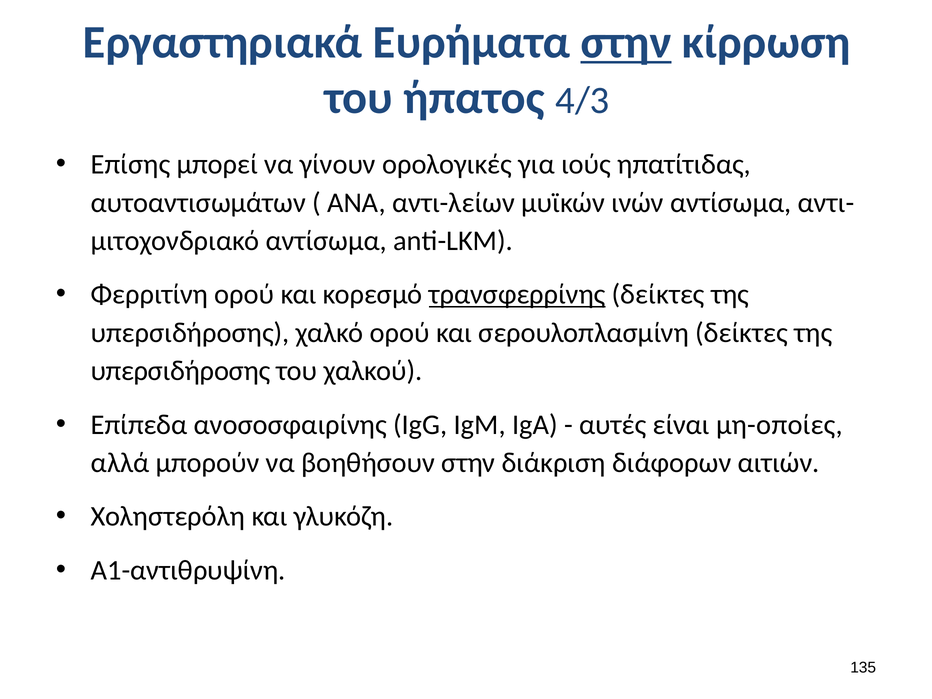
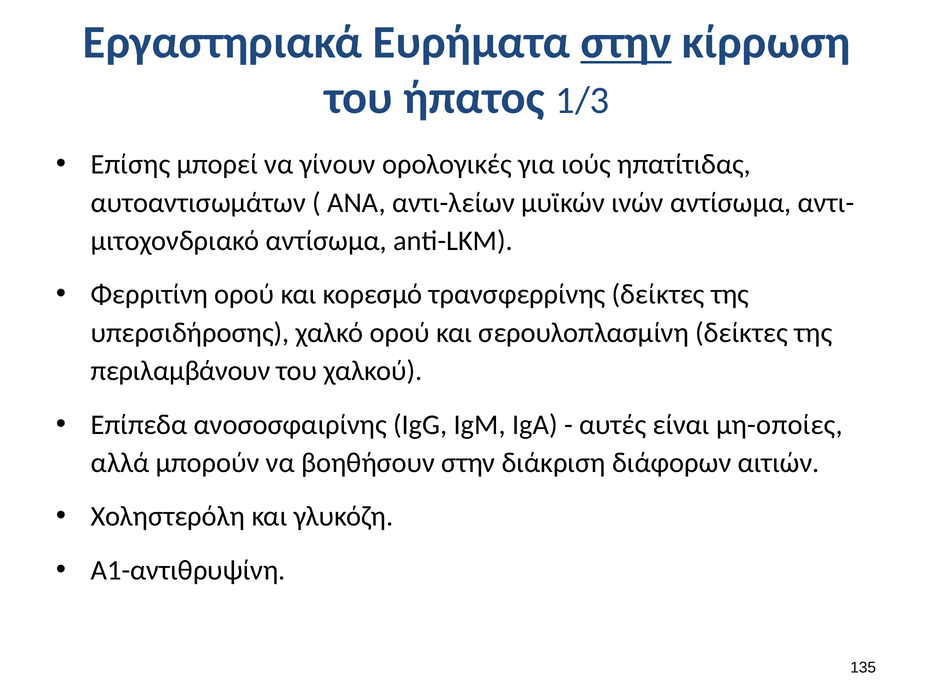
4/3: 4/3 -> 1/3 (583, 101)
τρανσφερρίνης underline: present -> none (517, 295)
υπερσιδήροσης: υπερσιδήροσης -> περιλαμβάνουν (180, 371)
